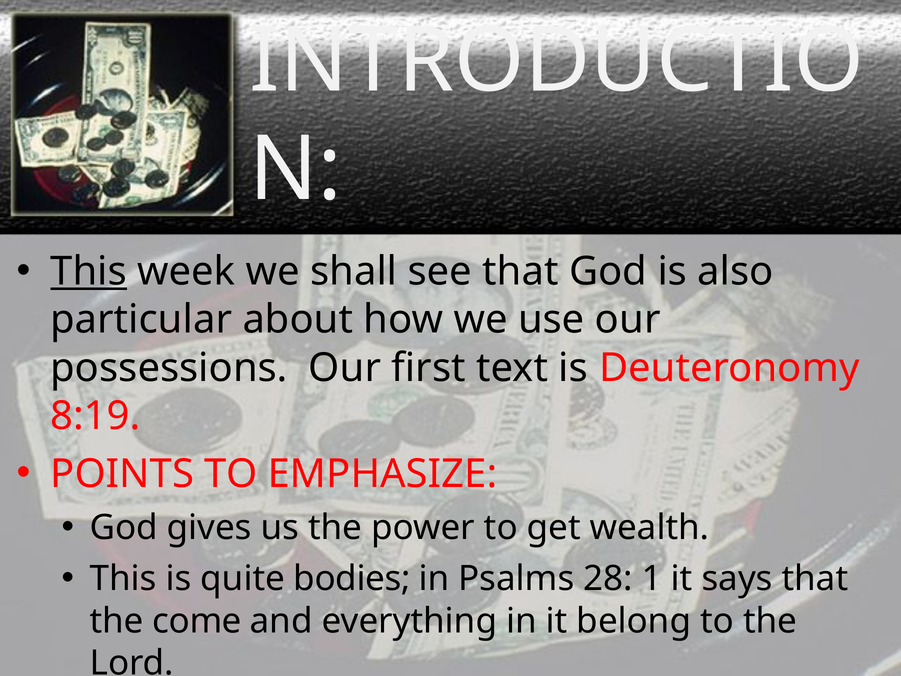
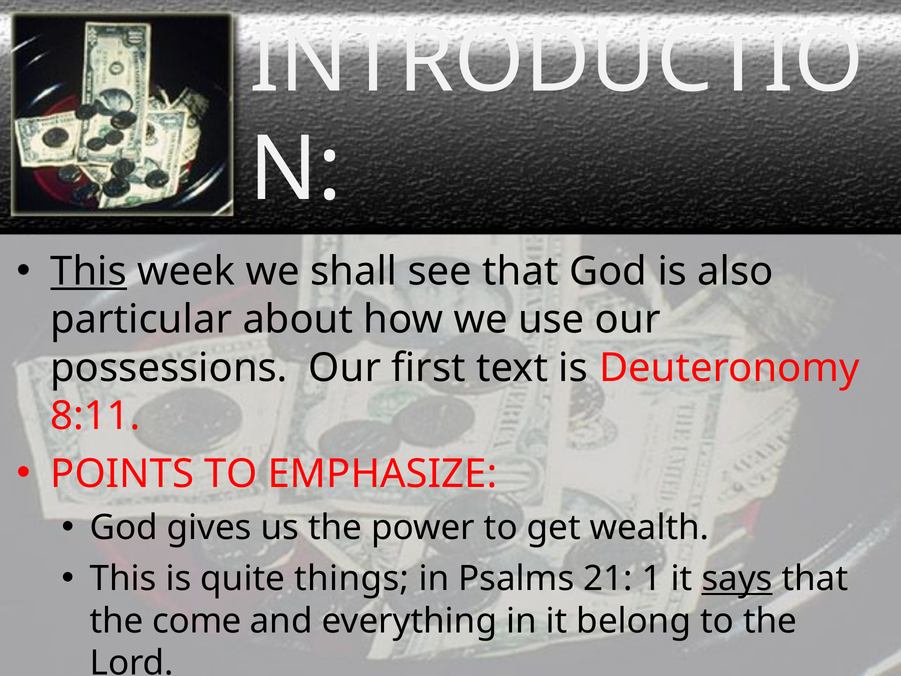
8:19: 8:19 -> 8:11 (95, 416)
bodies: bodies -> things (352, 579)
28: 28 -> 21 (608, 579)
says underline: none -> present (737, 579)
